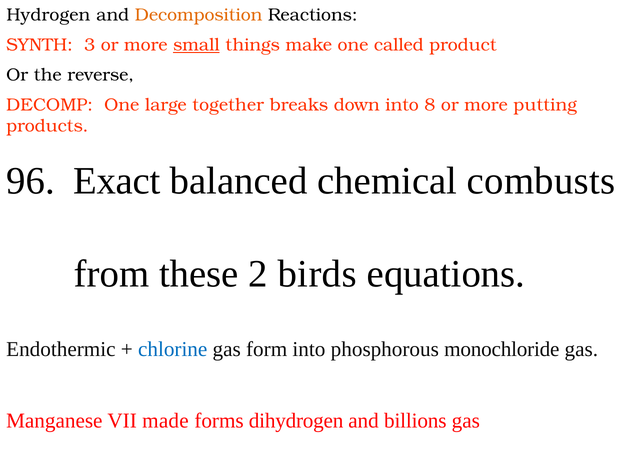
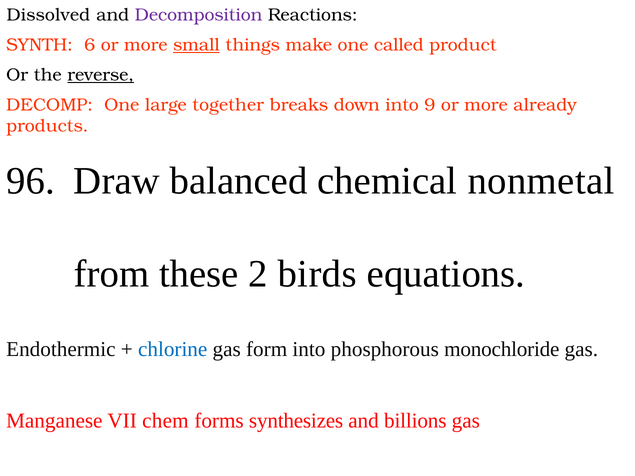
Hydrogen: Hydrogen -> Dissolved (48, 15)
Decomposition colour: orange -> purple (199, 15)
3: 3 -> 6 (90, 45)
reverse underline: none -> present (101, 75)
8: 8 -> 9 (430, 105)
putting: putting -> already (545, 105)
Exact: Exact -> Draw (117, 181)
combusts: combusts -> nonmetal (541, 181)
made: made -> chem (165, 421)
dihydrogen: dihydrogen -> synthesizes (296, 421)
